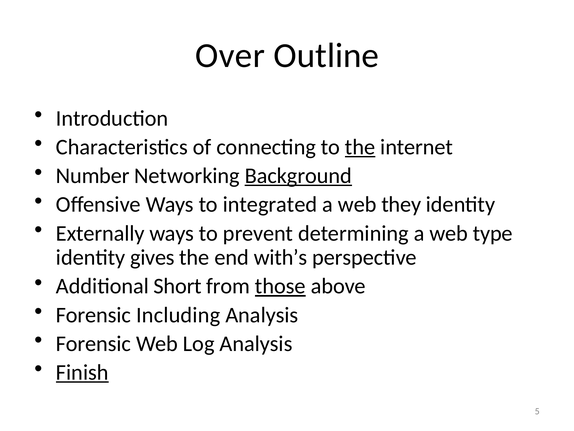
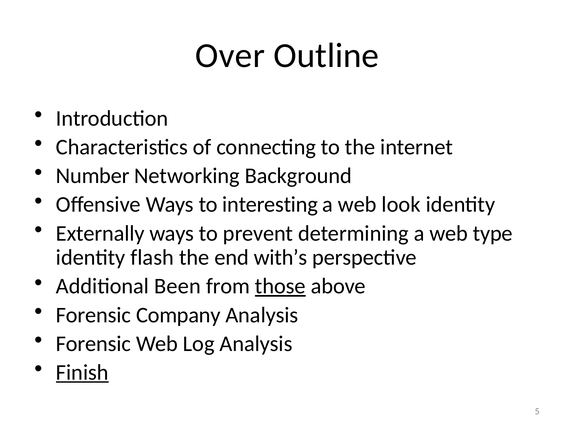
the underline: present -> none (360, 147)
Background underline: present -> none (298, 176)
integrated: integrated -> interesting (270, 204)
they: they -> look (401, 204)
gives: gives -> flash (152, 257)
Short: Short -> Been (177, 286)
Including: Including -> Company (178, 315)
